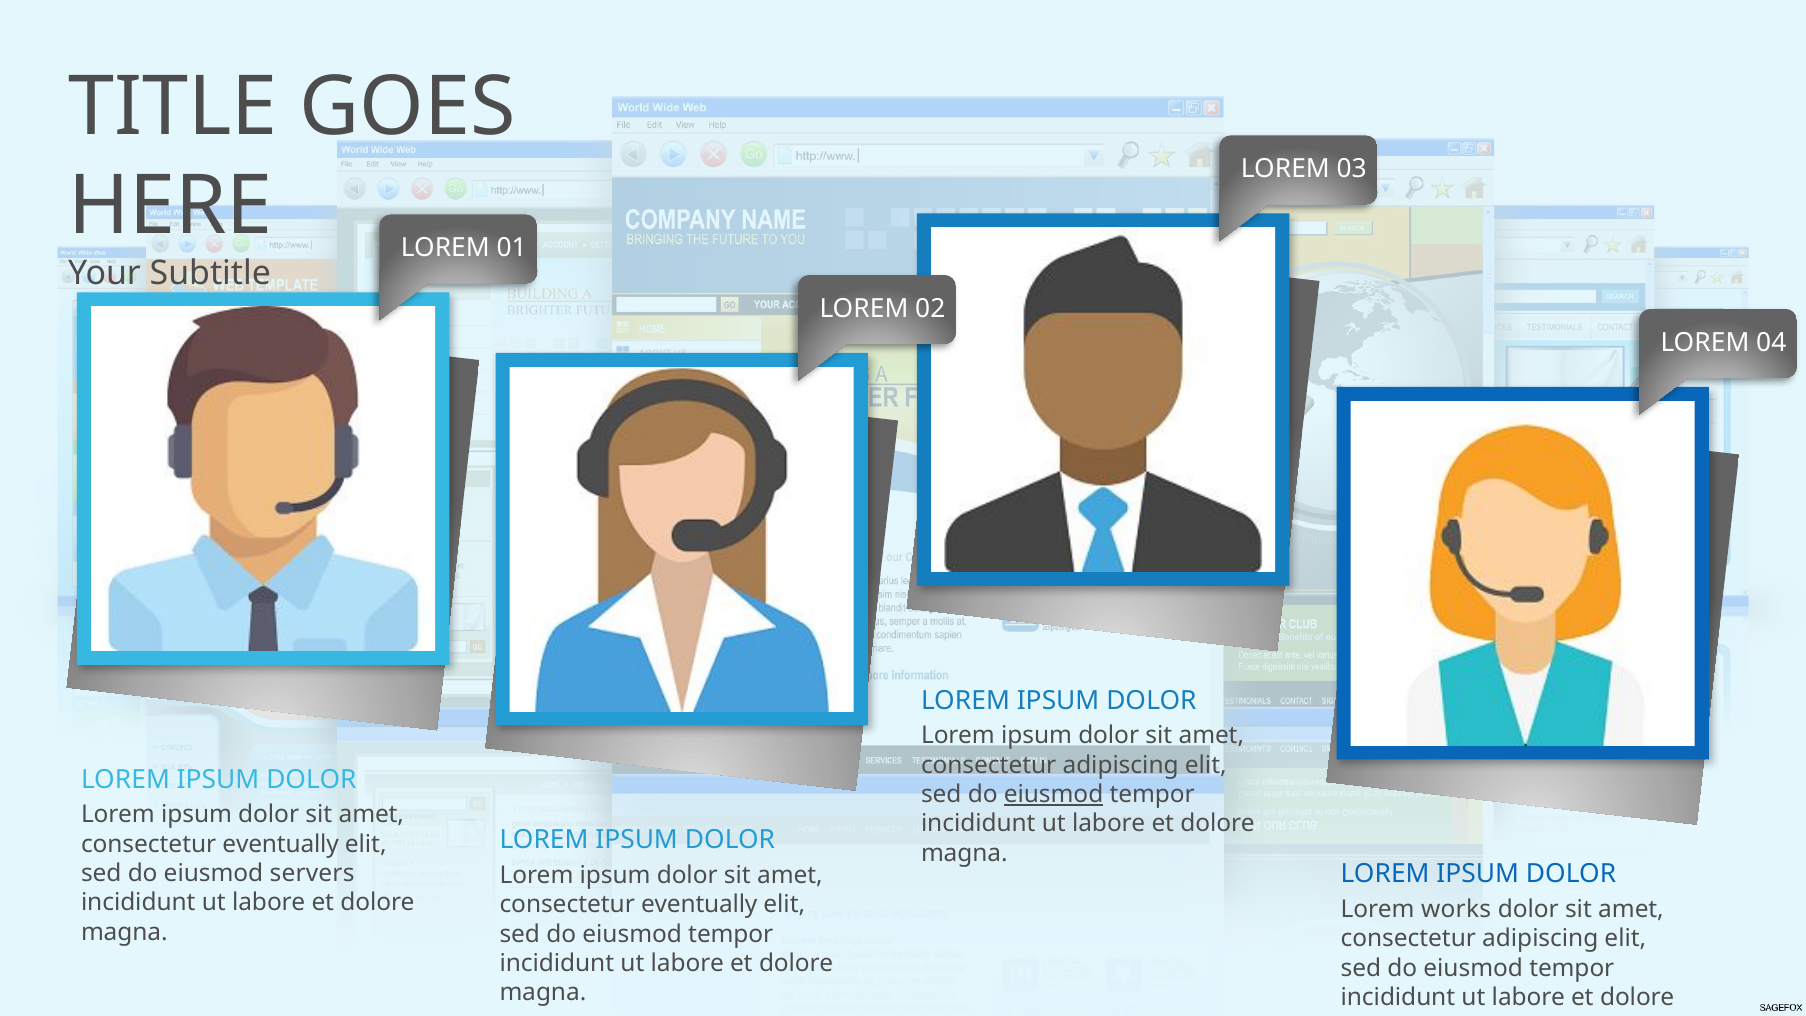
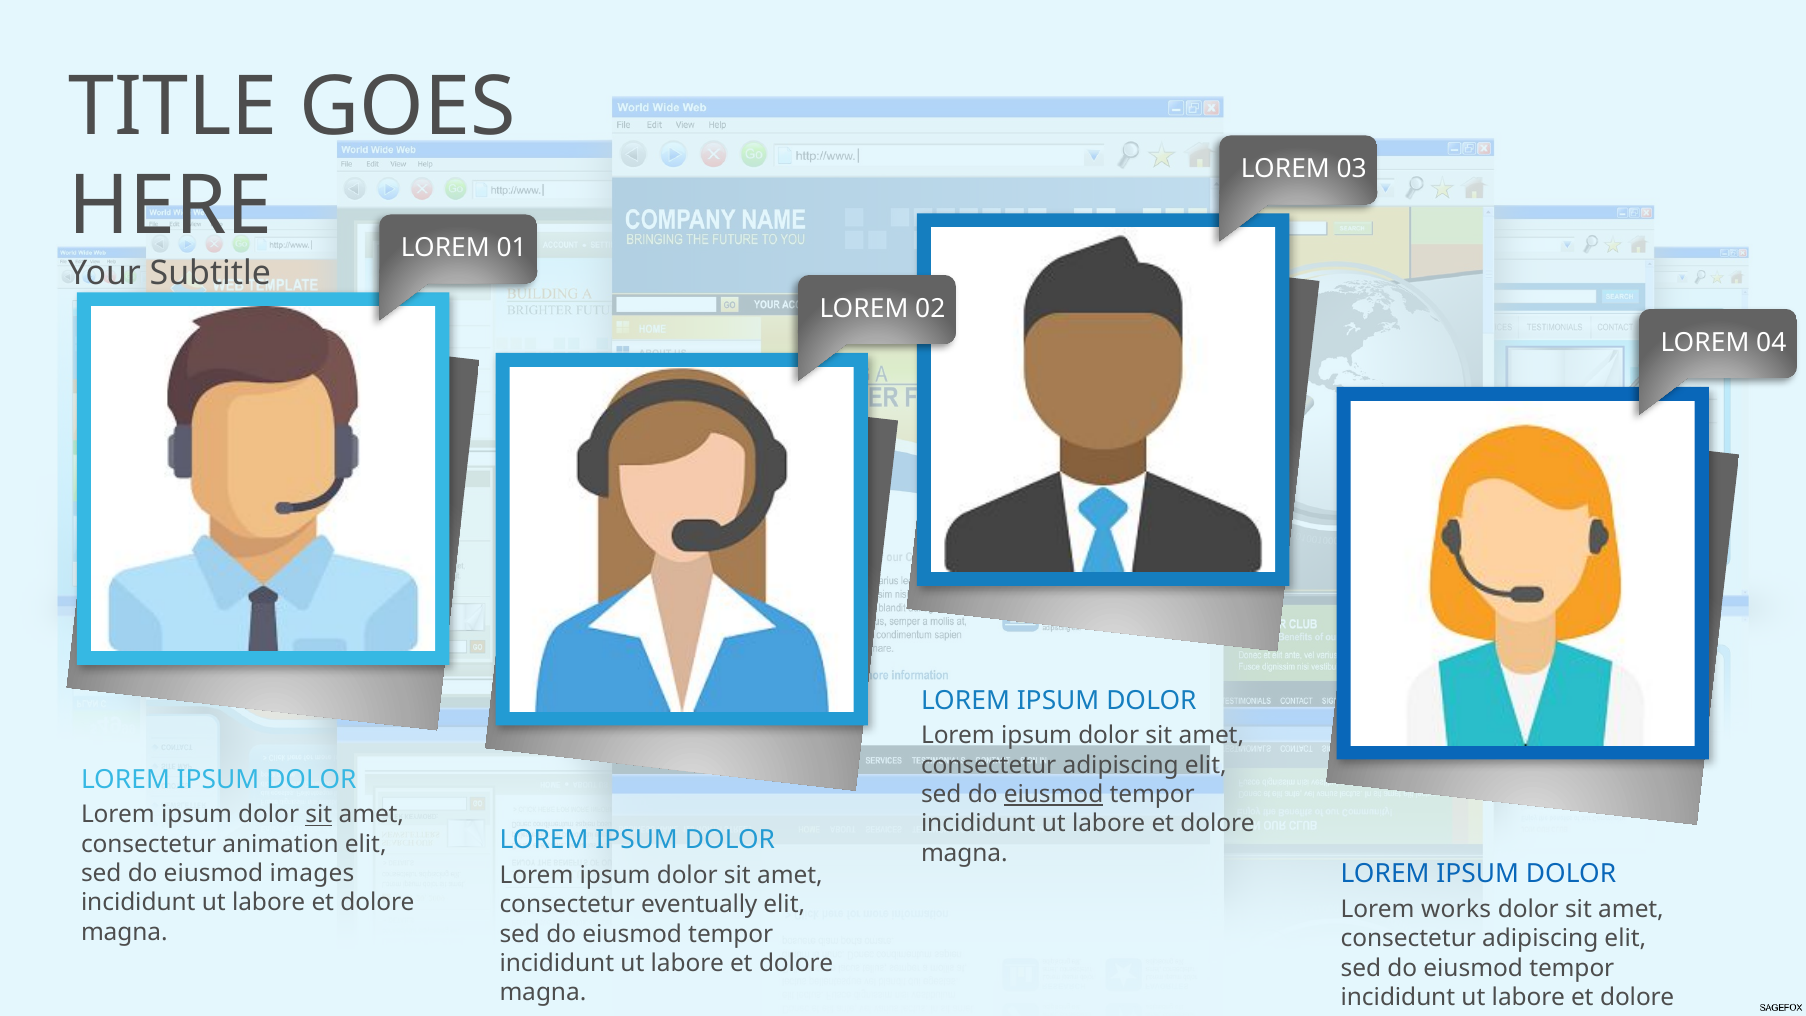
sit underline: none -> present (319, 815)
eventually: eventually -> animation (281, 844)
servers: servers -> images (312, 873)
